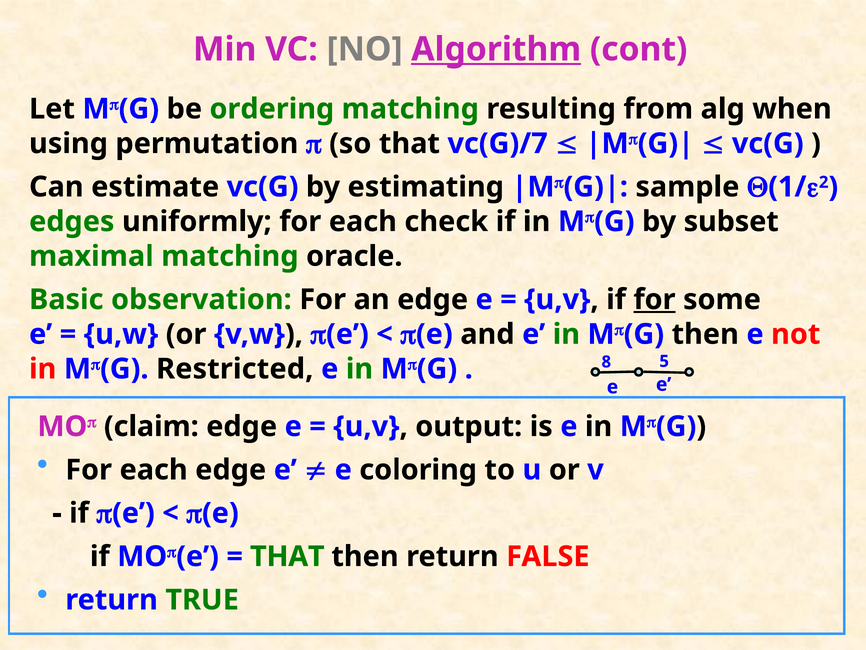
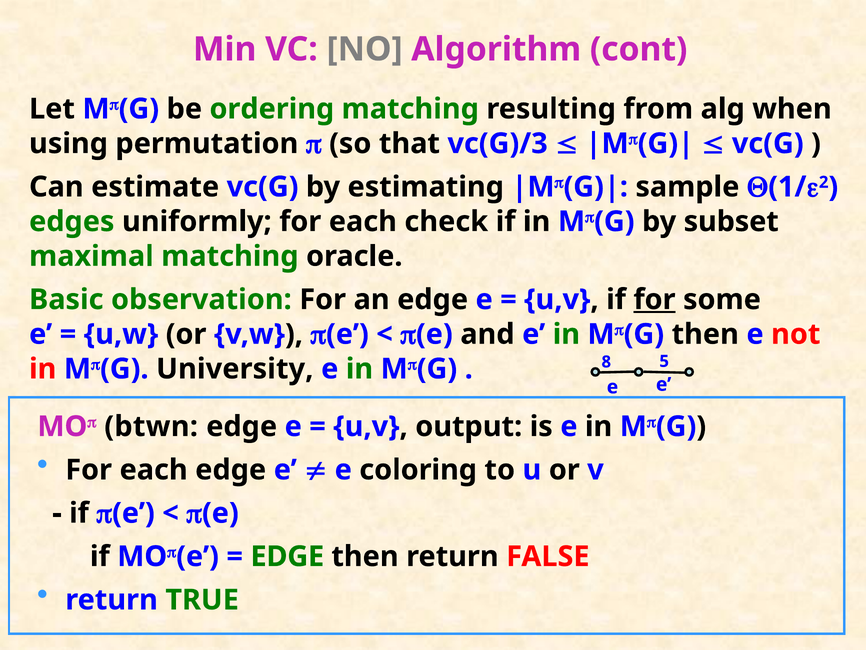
Algorithm underline: present -> none (496, 49)
vc(G)/7: vc(G)/7 -> vc(G)/3 (498, 143)
Restricted: Restricted -> University (235, 369)
claim: claim -> btwn (151, 426)
THAT: THAT -> EDGE (287, 556)
